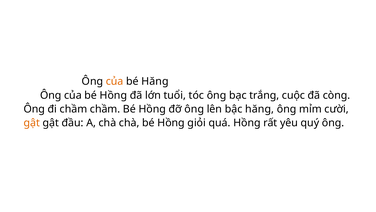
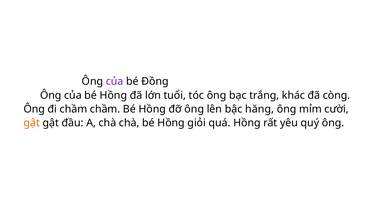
của colour: orange -> purple (115, 81)
bé Hăng: Hăng -> Đồng (155, 81)
cuộc: cuộc -> khác (293, 95)
